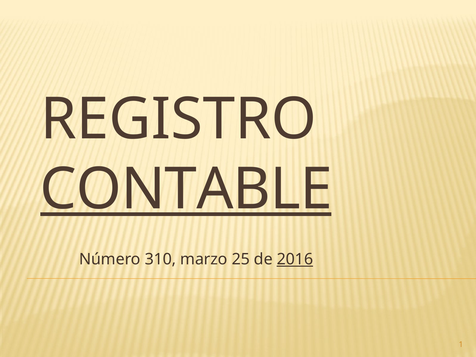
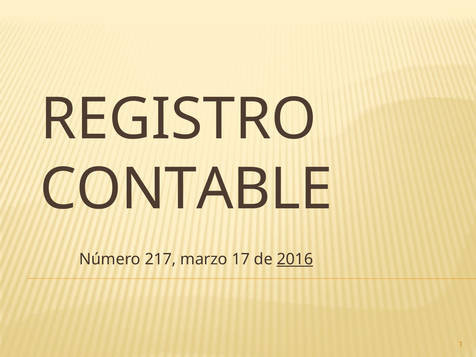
CONTABLE underline: present -> none (186, 189)
310: 310 -> 217 (160, 259)
25: 25 -> 17 (241, 259)
